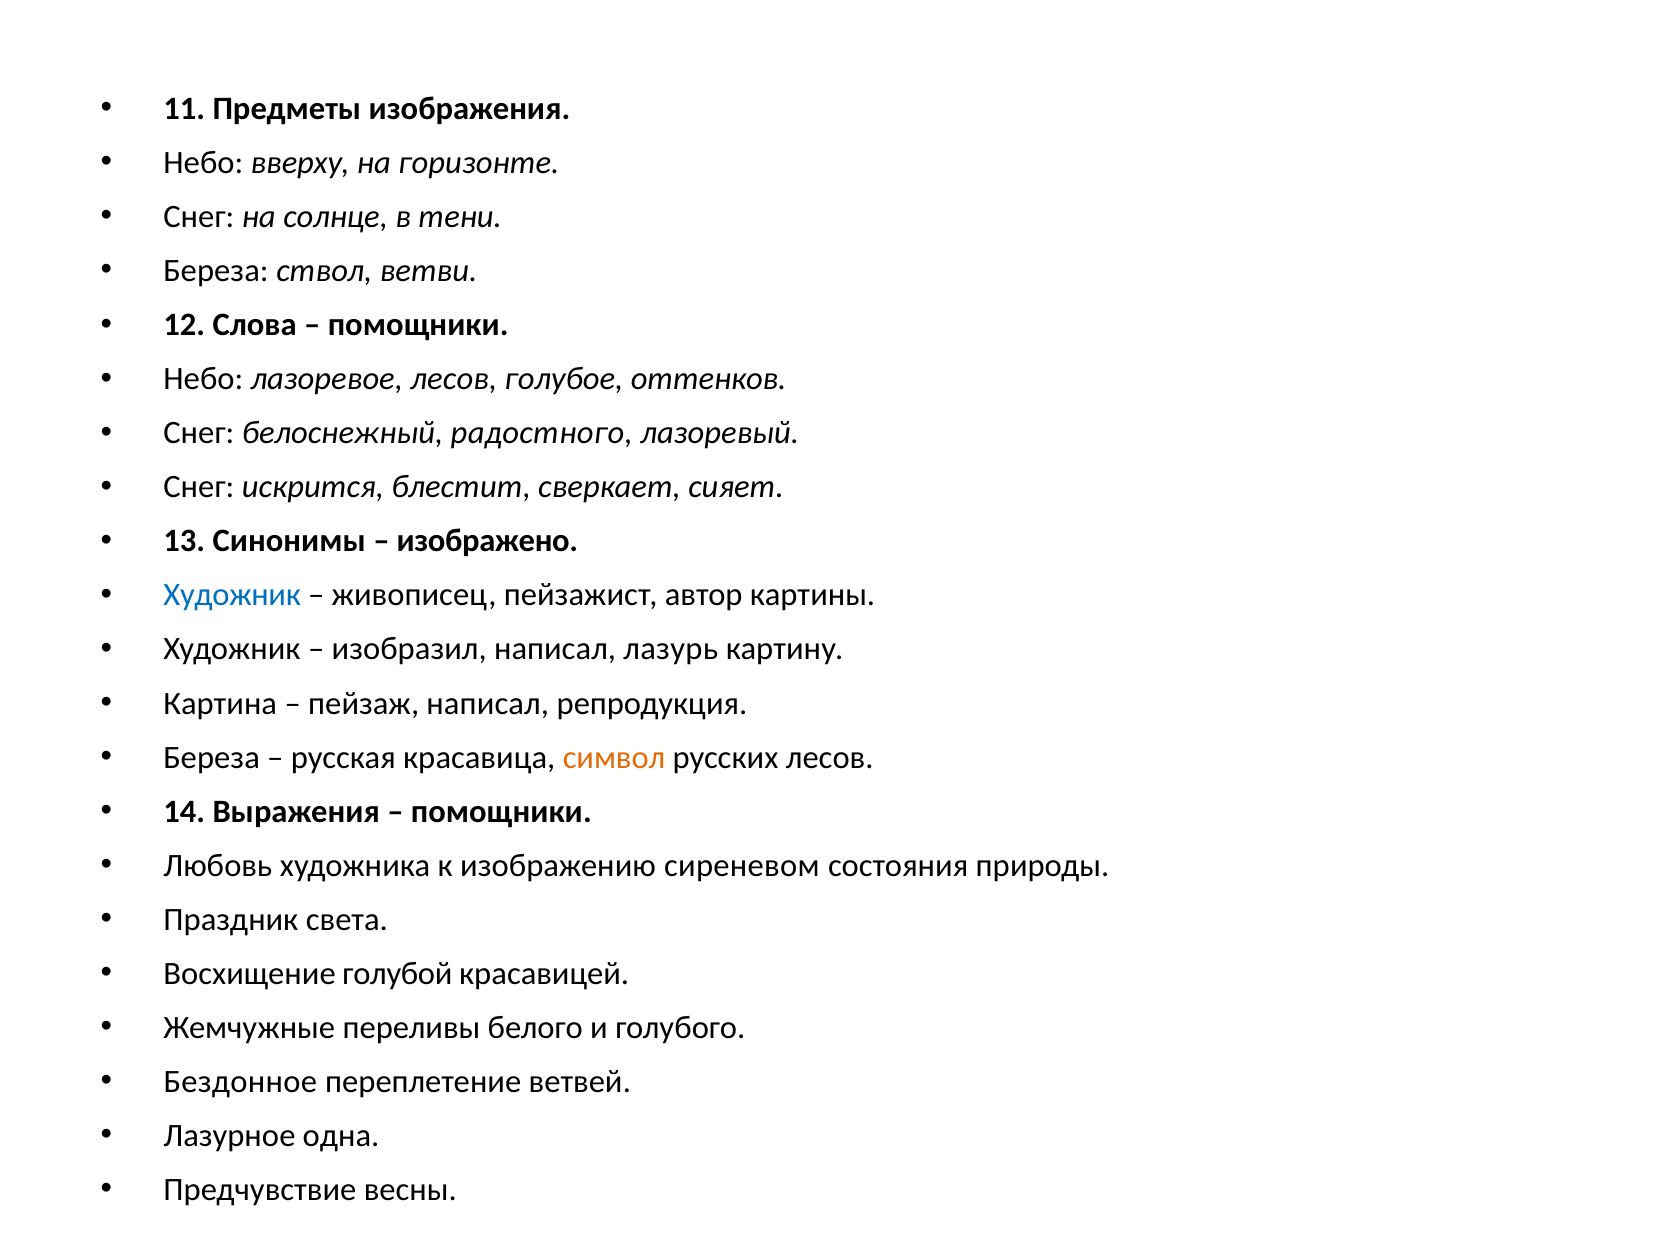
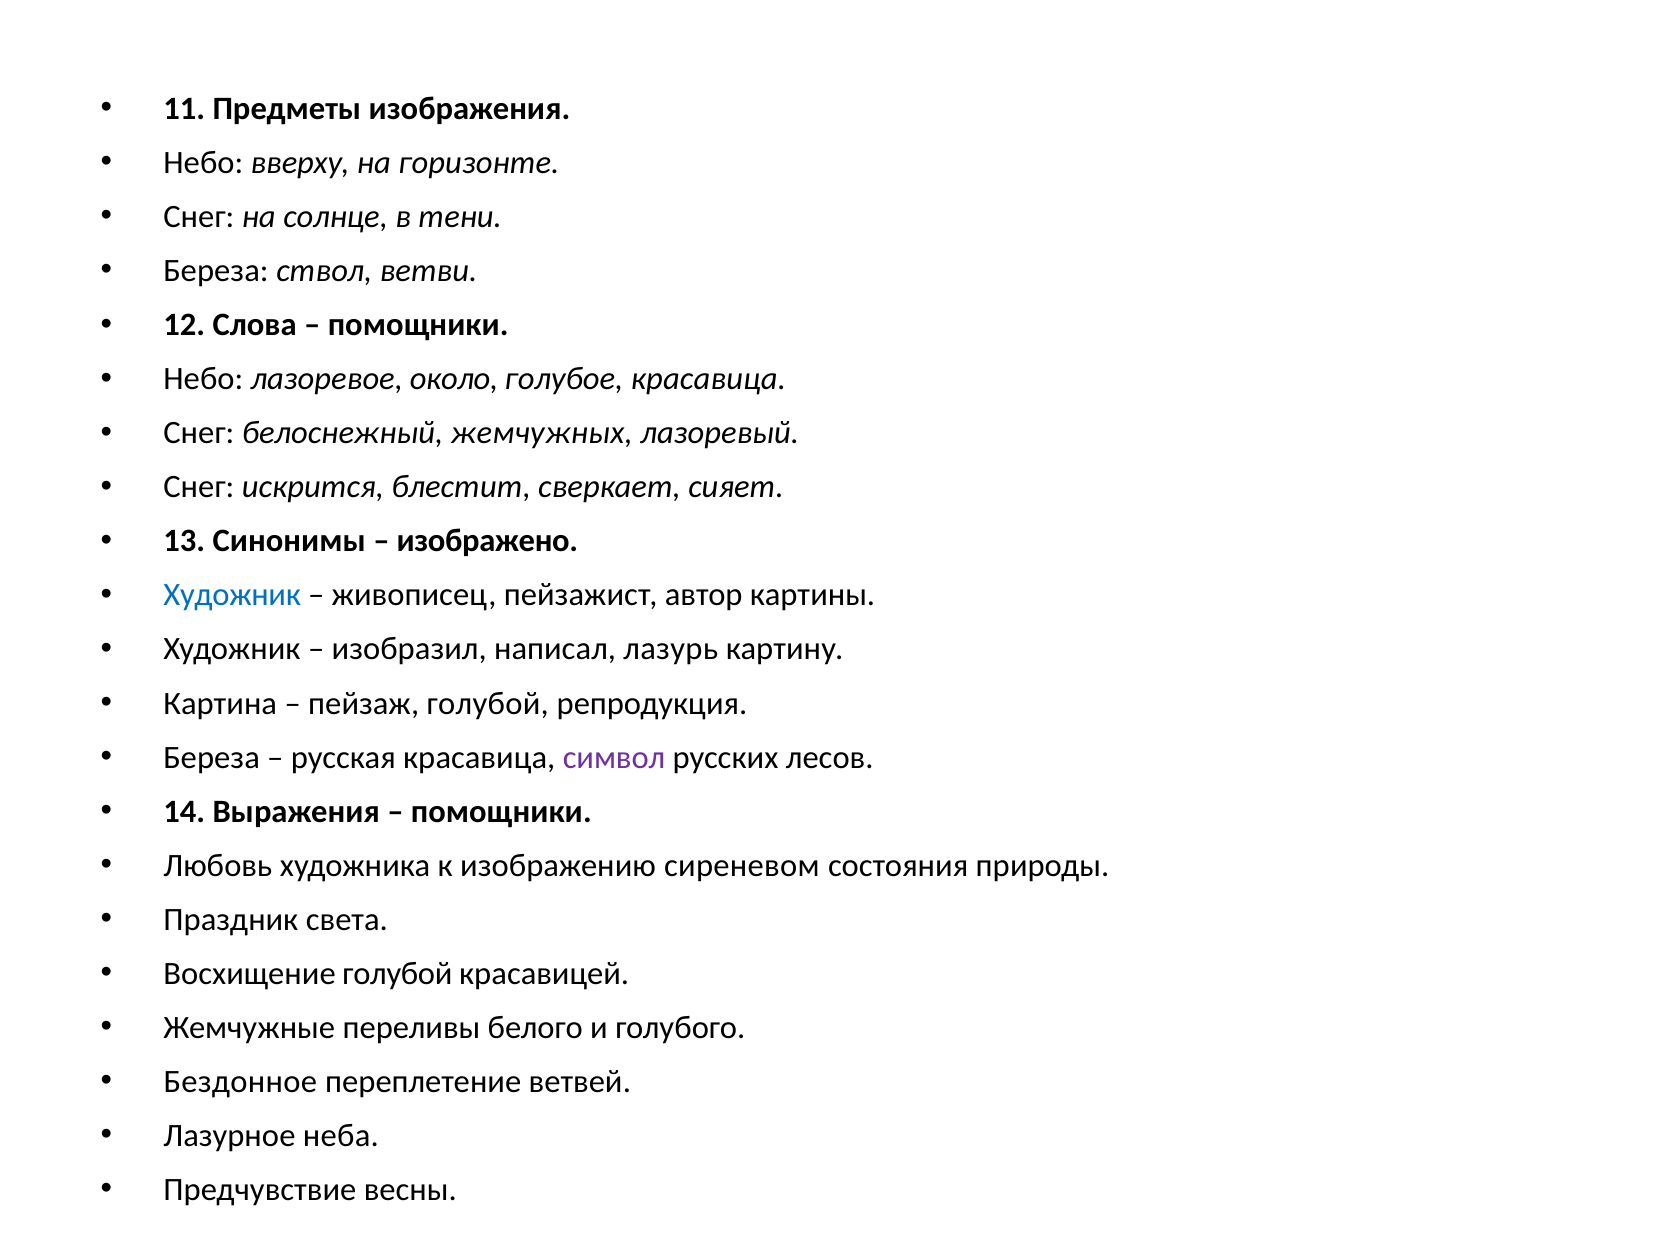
лазоревое лесов: лесов -> около (454, 379)
голубое оттенков: оттенков -> красавица (708, 379)
радостного: радостного -> жемчужных (542, 433)
пейзаж написал: написал -> голубой (488, 703)
символ colour: orange -> purple (614, 757)
одна: одна -> неба (341, 1136)
